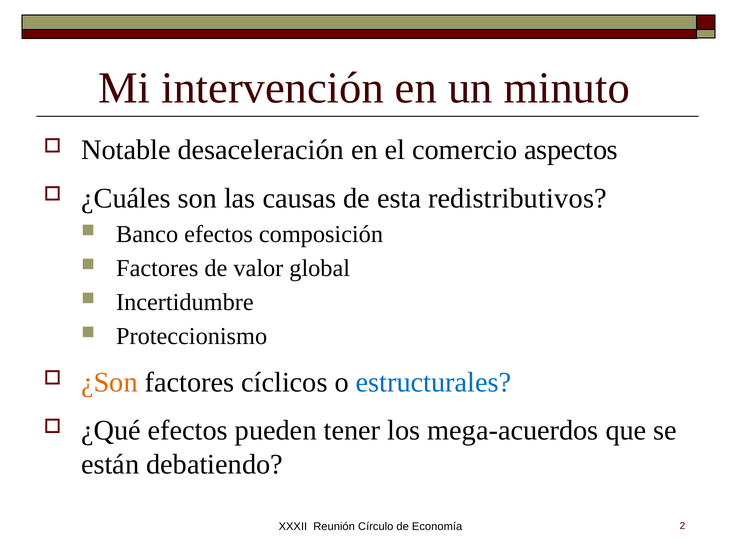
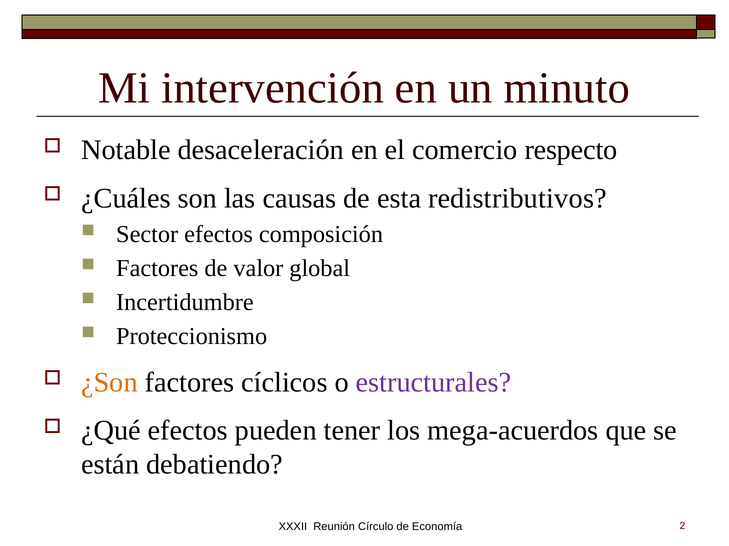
aspectos: aspectos -> respecto (571, 150)
Banco: Banco -> Sector (147, 235)
estructurales colour: blue -> purple (434, 383)
